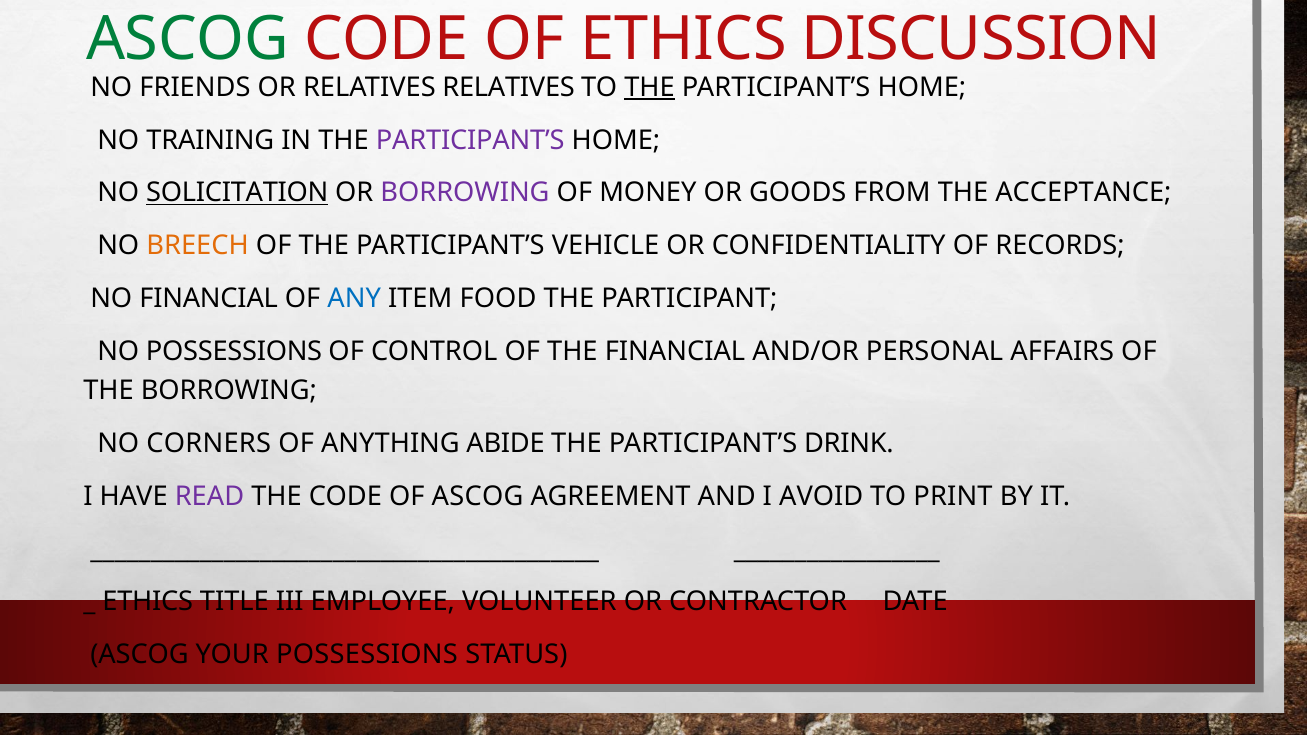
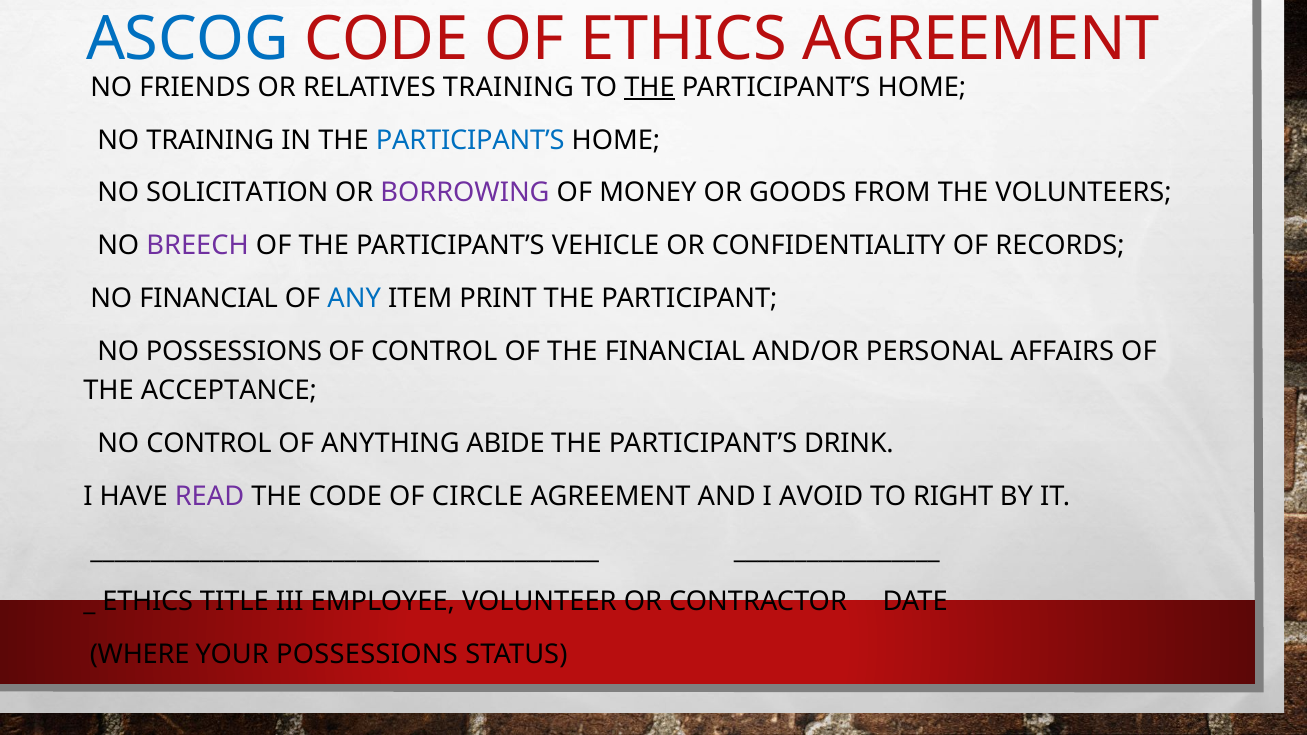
ASCOG colour: green -> blue (187, 39)
ETHICS DISCUSSION: DISCUSSION -> AGREEMENT (981, 39)
RELATIVES RELATIVES: RELATIVES -> TRAINING (508, 87)
PARTICIPANT’S colour: purple -> blue (470, 140)
SOLICITATION underline: present -> none (237, 193)
ACCEPTANCE: ACCEPTANCE -> VOLUNTEERS (1083, 193)
BREECH colour: orange -> purple (198, 246)
FOOD: FOOD -> PRINT (498, 299)
THE BORROWING: BORROWING -> ACCEPTANCE (229, 391)
NO CORNERS: CORNERS -> CONTROL (209, 444)
OF ASCOG: ASCOG -> CIRCLE (478, 496)
PRINT: PRINT -> RIGHT (953, 496)
ASCOG: ASCOG -> WHERE (140, 655)
